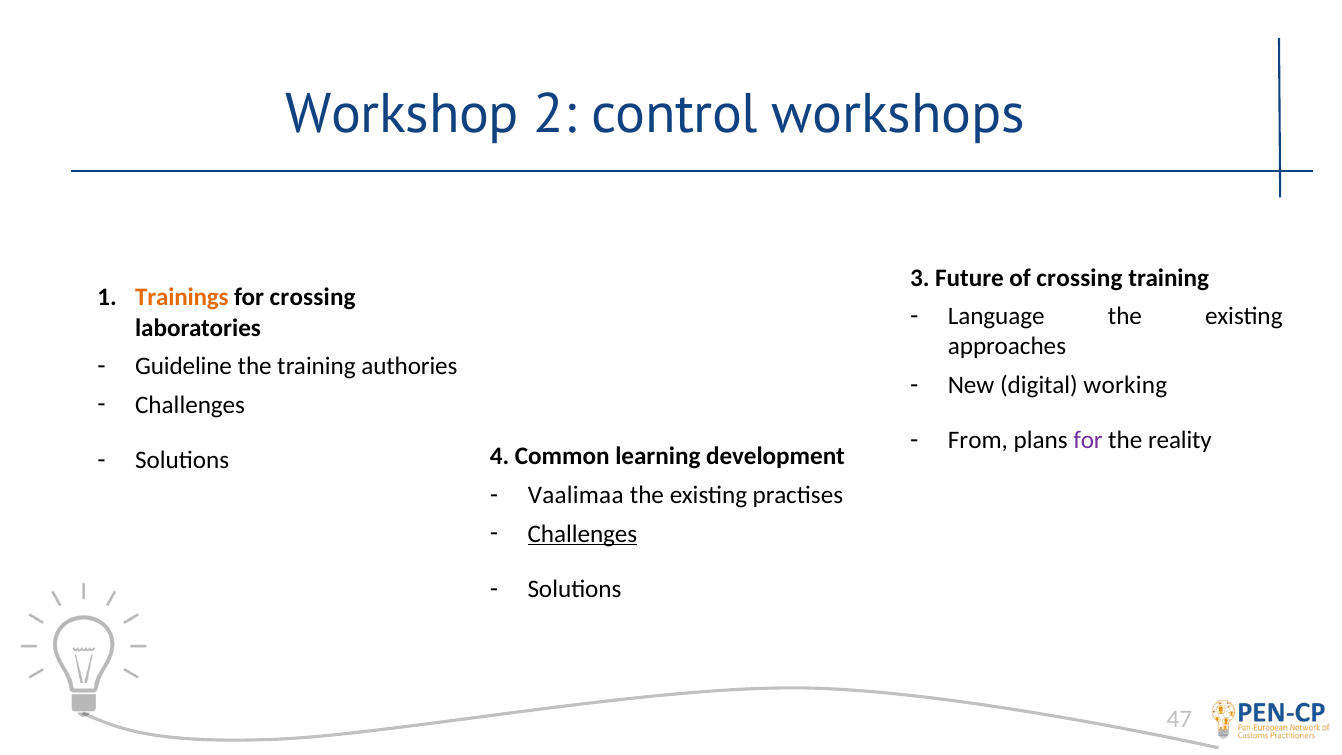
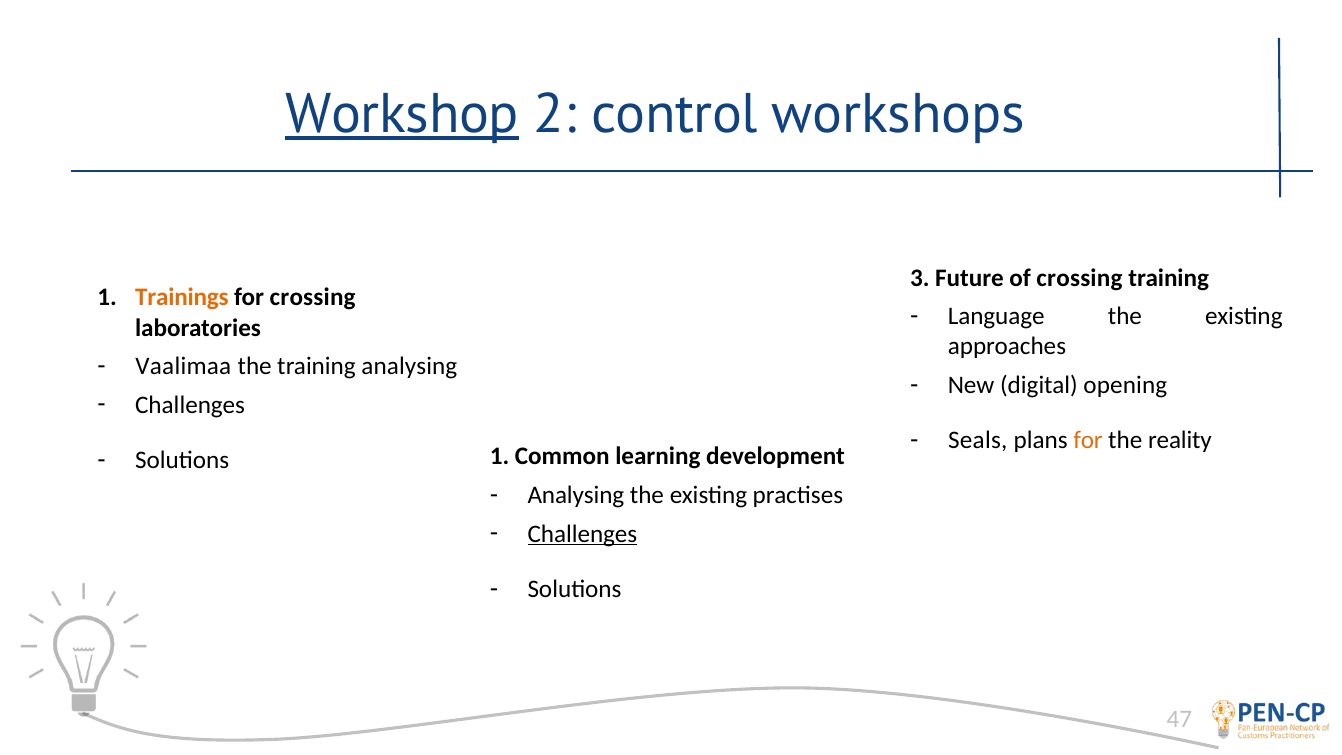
Workshop underline: none -> present (402, 114)
Guideline: Guideline -> Vaalimaa (183, 366)
training authories: authories -> analysing (409, 366)
working: working -> opening (1125, 385)
From: From -> Seals (978, 440)
for colour: purple -> orange (1088, 440)
Solutions 4: 4 -> 1 (499, 457)
Vaalimaa: Vaalimaa -> Analysing (576, 495)
